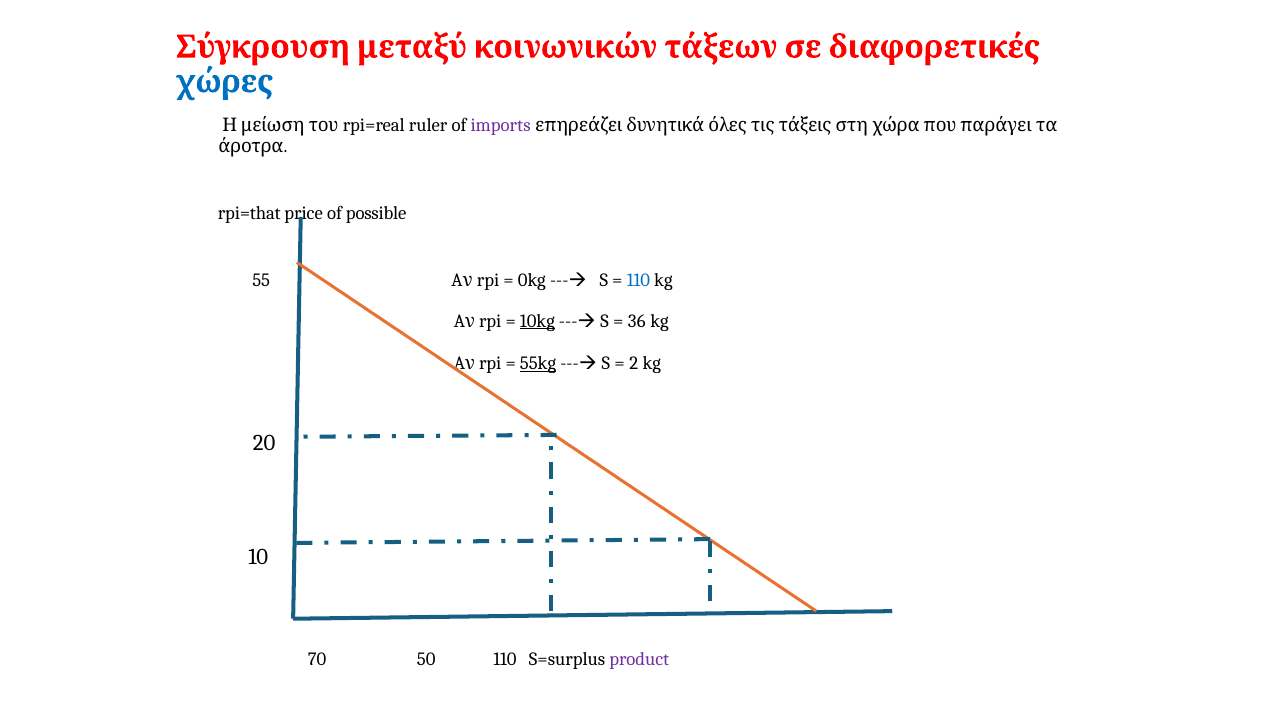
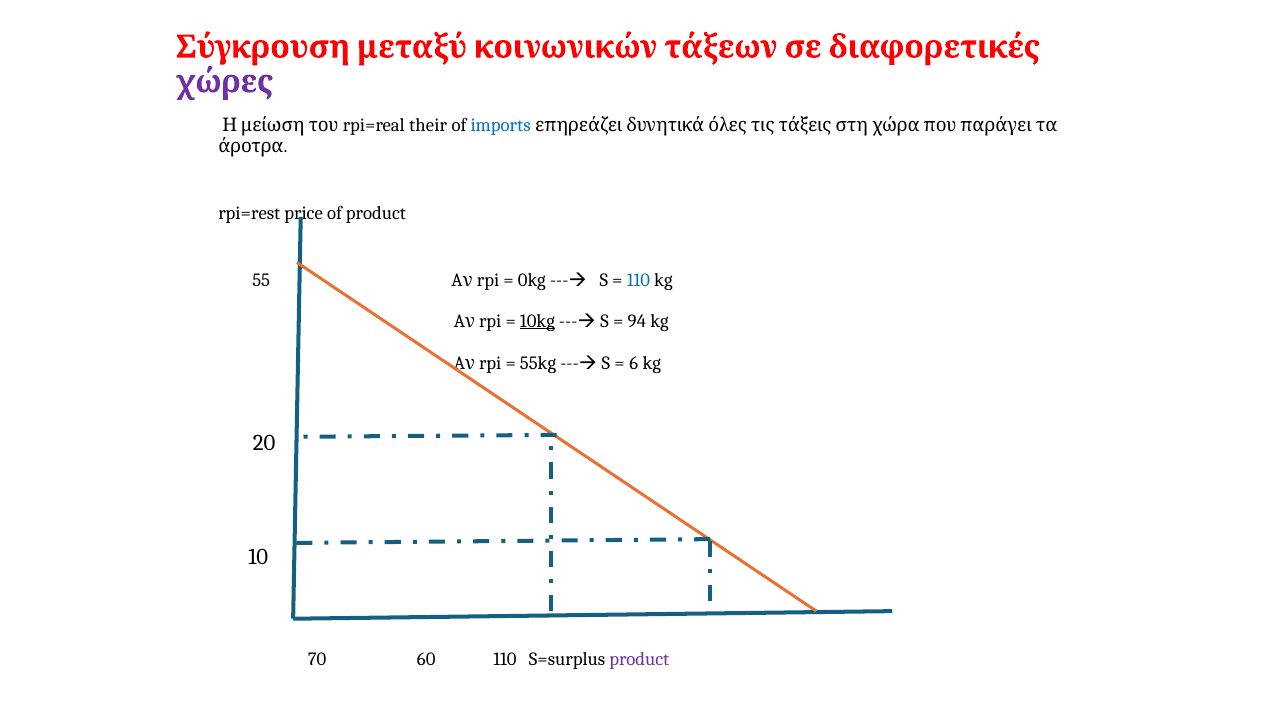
χώρες colour: blue -> purple (225, 82)
ruler: ruler -> their (428, 126)
imports colour: purple -> blue (501, 126)
rpi=that: rpi=that -> rpi=rest (249, 213)
of possible: possible -> product (376, 213)
36: 36 -> 94 (637, 321)
55kg underline: present -> none (538, 363)
2: 2 -> 6 (634, 363)
50: 50 -> 60 (426, 660)
